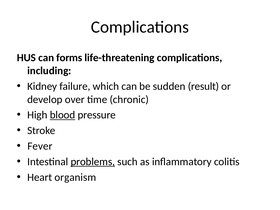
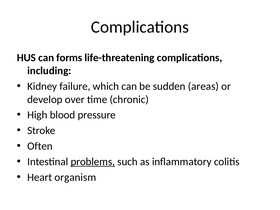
result: result -> areas (203, 86)
blood underline: present -> none (63, 115)
Fever: Fever -> Often (40, 146)
